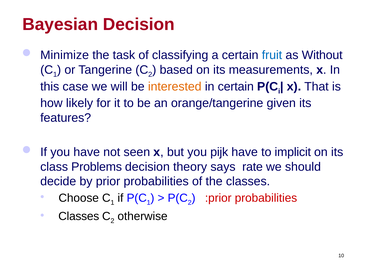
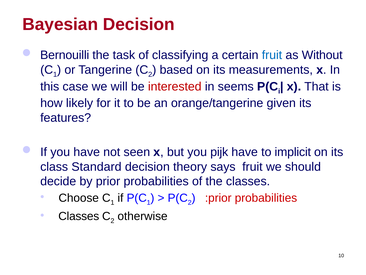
Minimize: Minimize -> Bernouilli (65, 55)
interested colour: orange -> red (175, 86)
in certain: certain -> seems (236, 86)
Problems: Problems -> Standard (96, 166)
says rate: rate -> fruit (252, 166)
